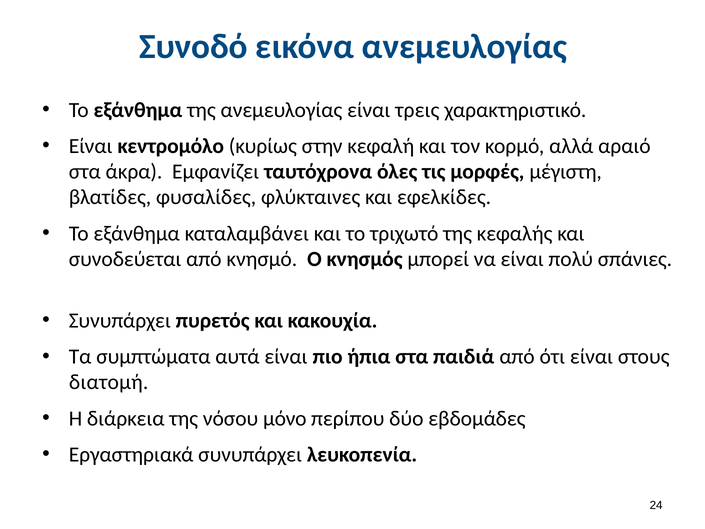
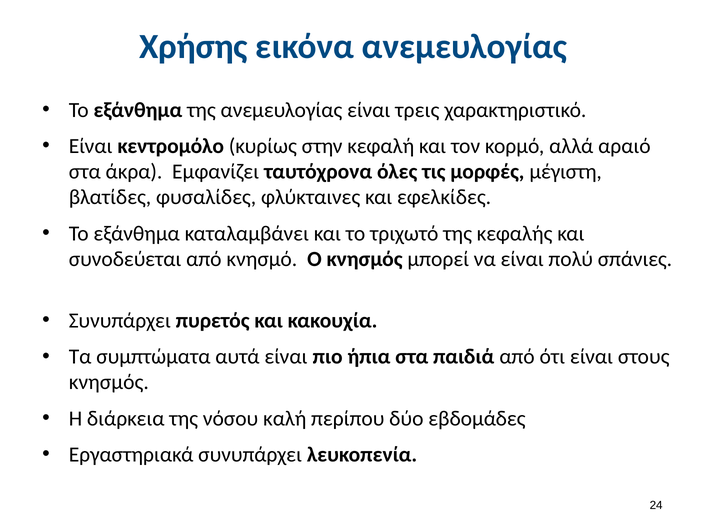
Συνοδό: Συνοδό -> Χρήσης (193, 46)
διατομή: διατομή -> κνησμός (109, 382)
μόνο: μόνο -> καλή (285, 418)
